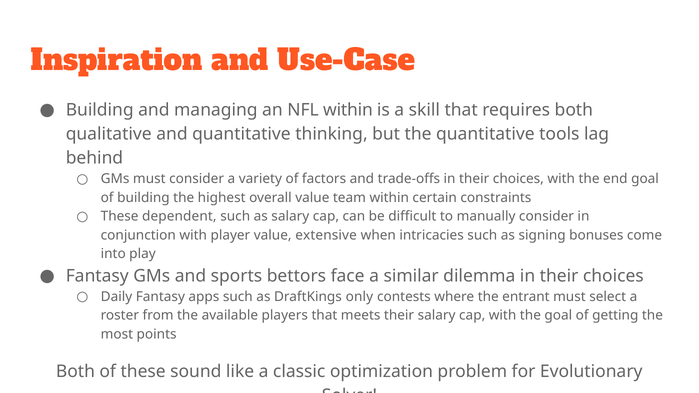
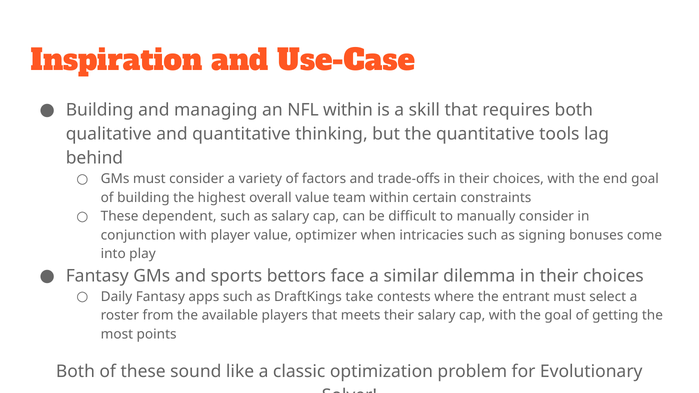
extensive: extensive -> optimizer (326, 235)
only: only -> take (359, 297)
